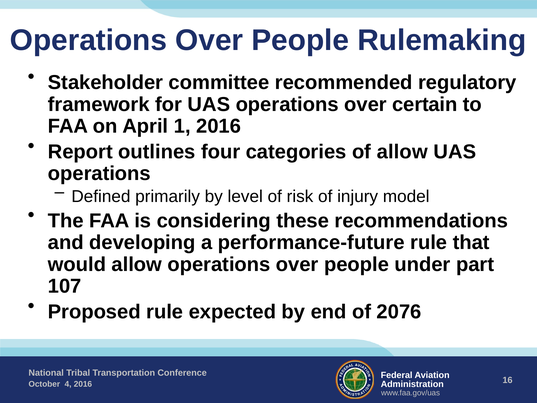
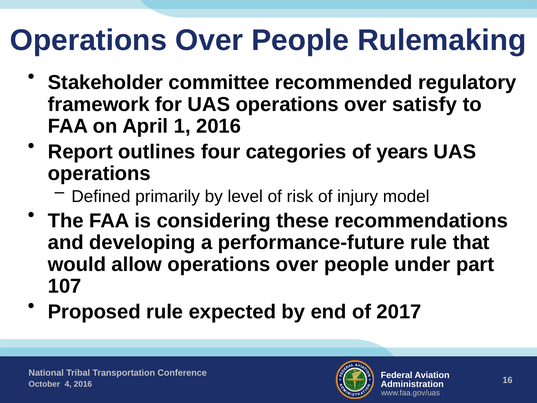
certain: certain -> satisfy (425, 104)
of allow: allow -> years (402, 152)
2076: 2076 -> 2017 (399, 312)
